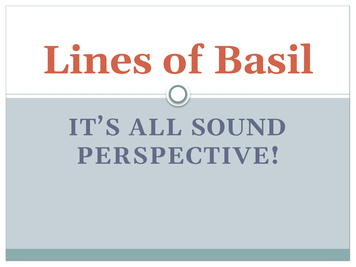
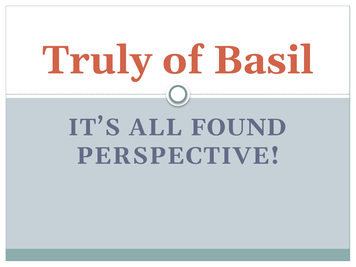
Lines: Lines -> Truly (97, 60)
SOUND: SOUND -> FOUND (238, 127)
